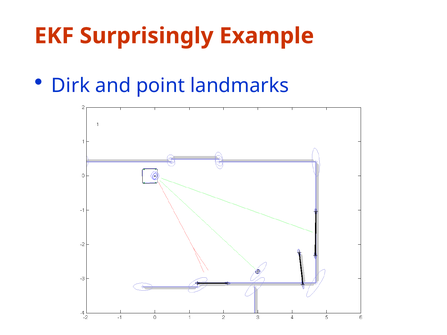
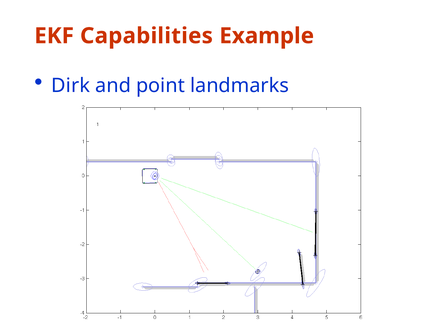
Surprisingly: Surprisingly -> Capabilities (146, 36)
